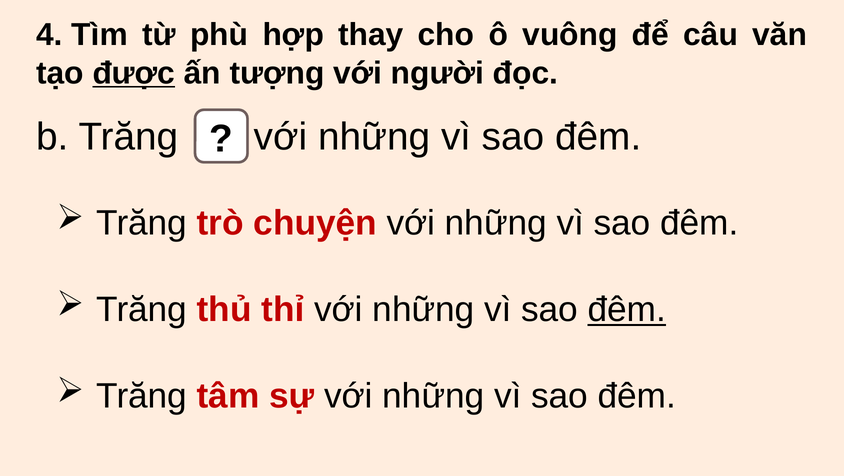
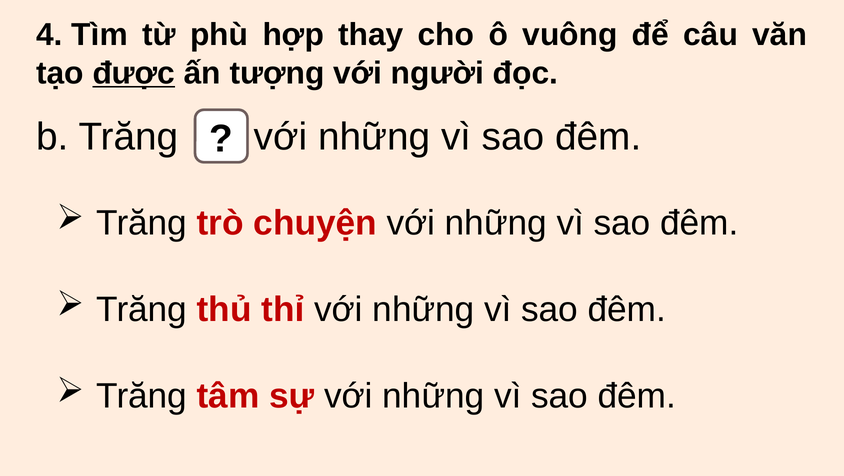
đêm underline: present -> none (627, 310)
